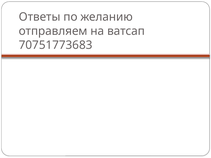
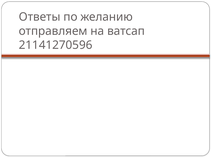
70751773683: 70751773683 -> 21141270596 (56, 45)
